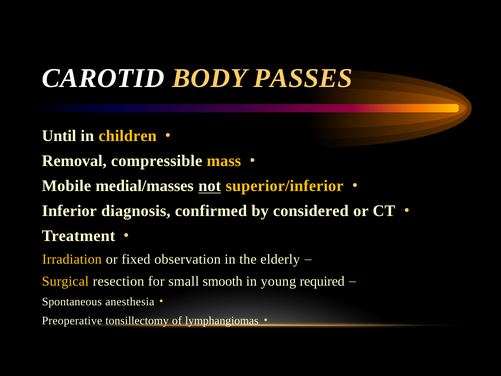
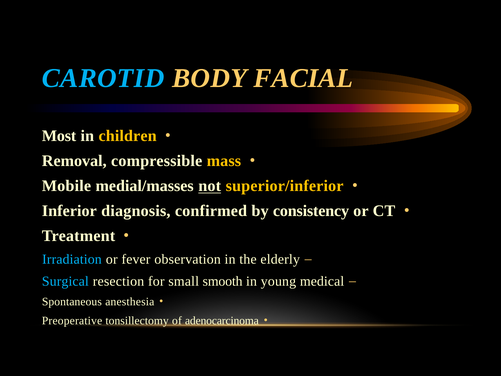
CAROTID colour: white -> light blue (103, 78)
PASSES: PASSES -> FACIAL (303, 78)
Until: Until -> Most (59, 136)
considered: considered -> consistency (311, 211)
Irradiation colour: yellow -> light blue (72, 259)
fixed: fixed -> fever (136, 259)
Surgical colour: yellow -> light blue (65, 281)
required: required -> medical (322, 281)
lymphangiomas: lymphangiomas -> adenocarcinoma (222, 320)
